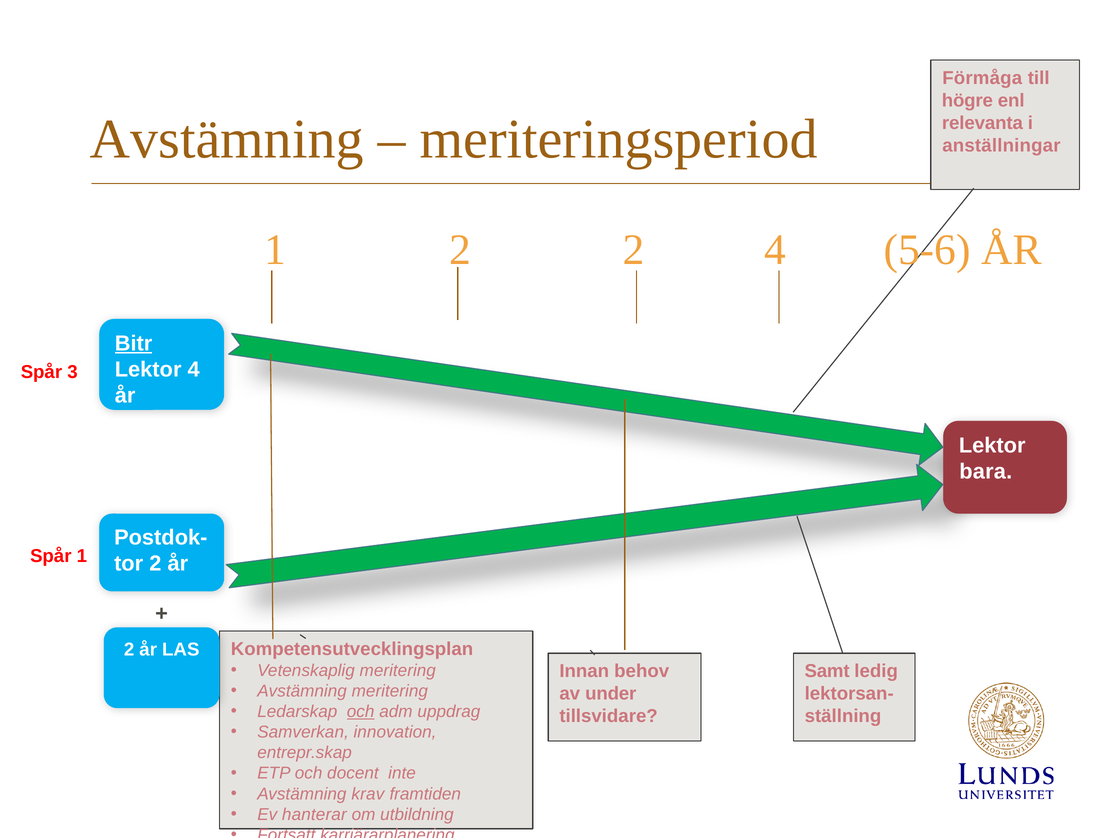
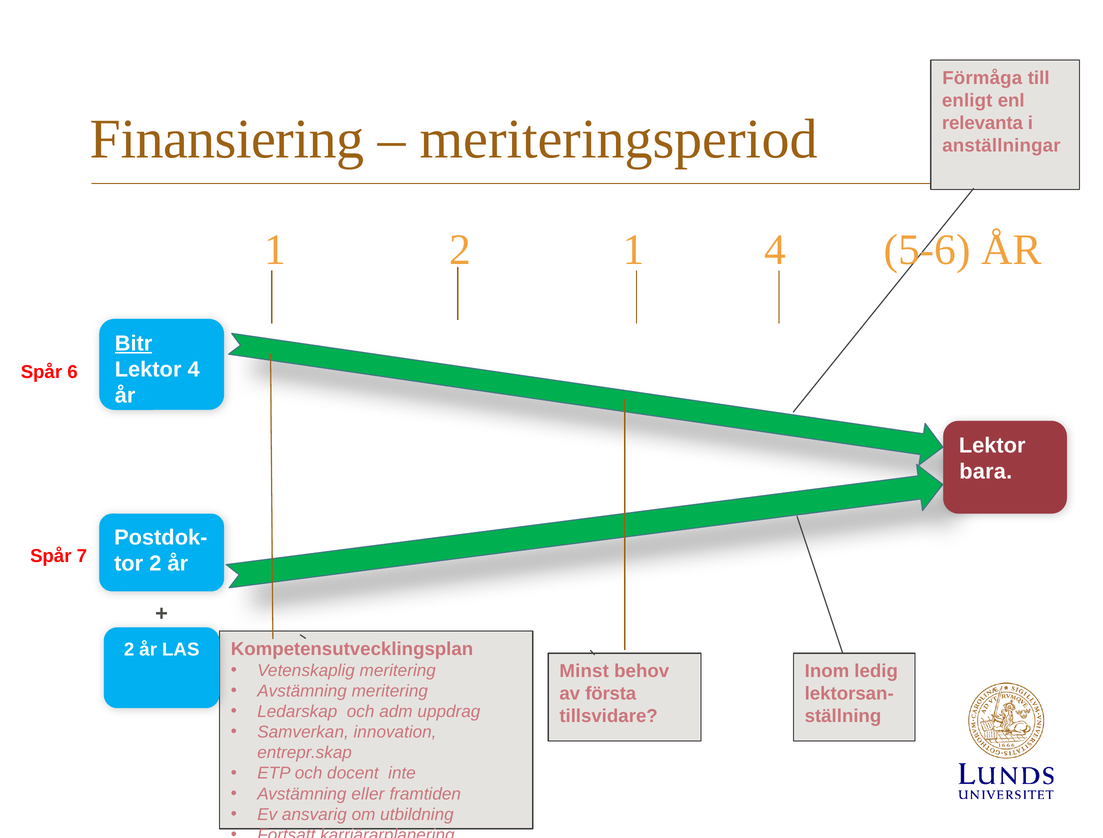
högre: högre -> enligt (967, 101)
Avstämning: Avstämning -> Finansiering (227, 139)
2 2: 2 -> 1 (634, 250)
3: 3 -> 6 (73, 372)
Spår 1: 1 -> 7 (82, 556)
Innan: Innan -> Minst (584, 671)
Samt: Samt -> Inom (827, 671)
under: under -> första (611, 694)
och underline: present -> none (361, 712)
krav: krav -> eller (368, 794)
hanterar: hanterar -> ansvarig (314, 815)
